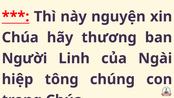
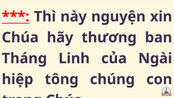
Người: Người -> Tháng (24, 58)
